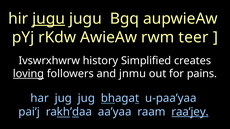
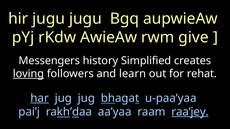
jugu underline: present -> none (49, 19)
teer: teer -> give (193, 37)
Ivswrxhwrw: Ivswrxhwrw -> Messengers (49, 61)
jnmu: jnmu -> learn (133, 74)
pains: pains -> rehat (202, 74)
har underline: none -> present (40, 98)
